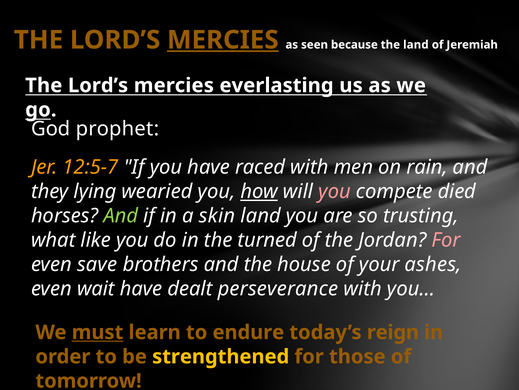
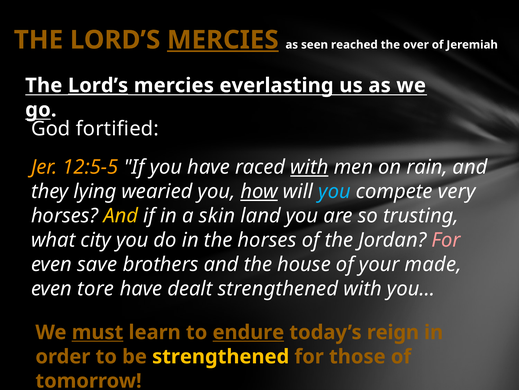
because: because -> reached (354, 45)
the land: land -> over (416, 45)
Lord’s underline: none -> present (98, 85)
prophet: prophet -> fortified (117, 129)
12:5-7: 12:5-7 -> 12:5-5 (90, 167)
with underline: none -> present (309, 167)
you colour: pink -> light blue (334, 191)
died: died -> very (457, 191)
And colour: light green -> yellow (121, 215)
like: like -> city (96, 240)
the turned: turned -> horses (267, 240)
ashes: ashes -> made (433, 264)
wait: wait -> tore (96, 288)
dealt perseverance: perseverance -> strengthened (278, 288)
endure underline: none -> present (248, 332)
